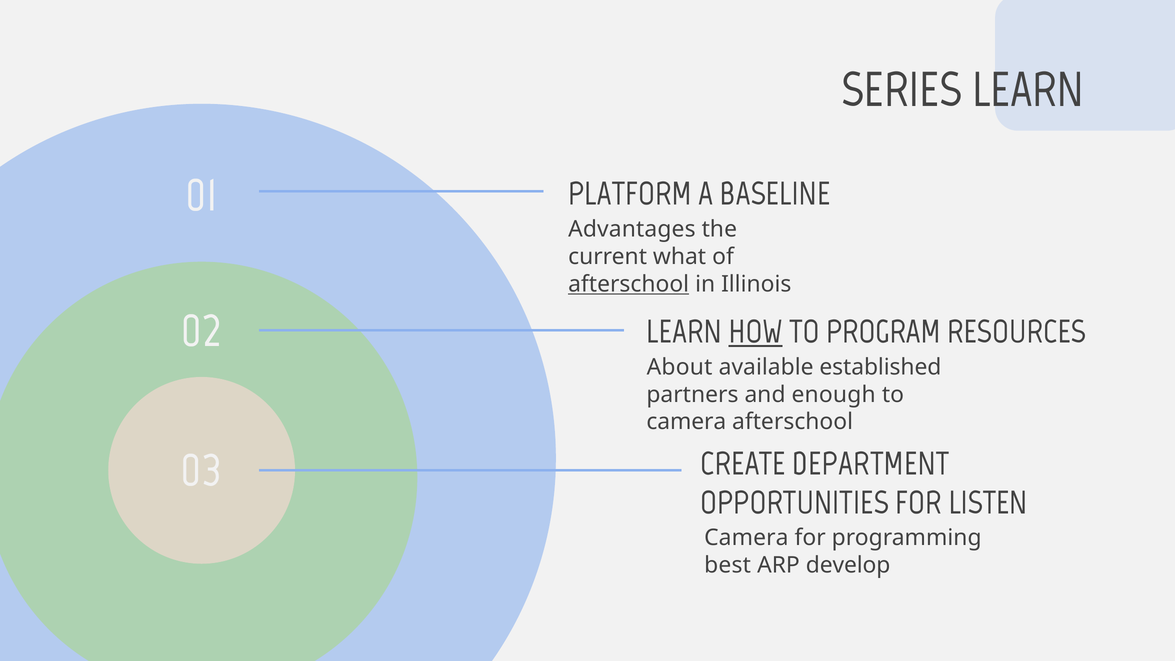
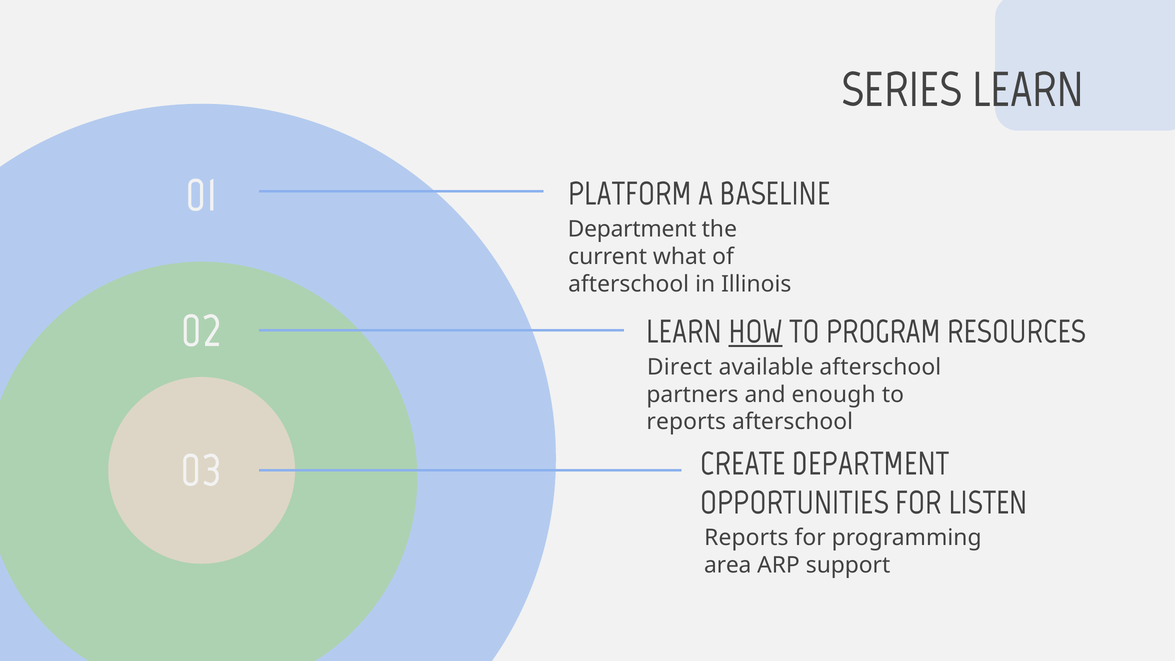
Advantages: Advantages -> Department (632, 229)
afterschool underline: present -> none (629, 284)
About: About -> Direct (680, 367)
available established: established -> afterschool (880, 367)
camera: camera -> reports (686, 422)
Camera: Camera -> Reports (746, 538)
best: best -> area (728, 565)
develop: develop -> support (848, 565)
